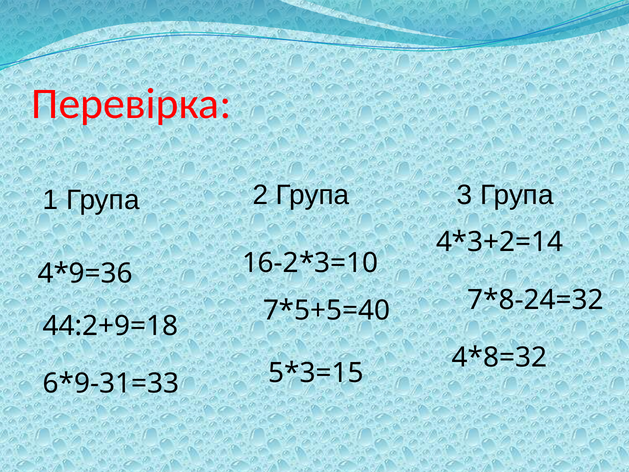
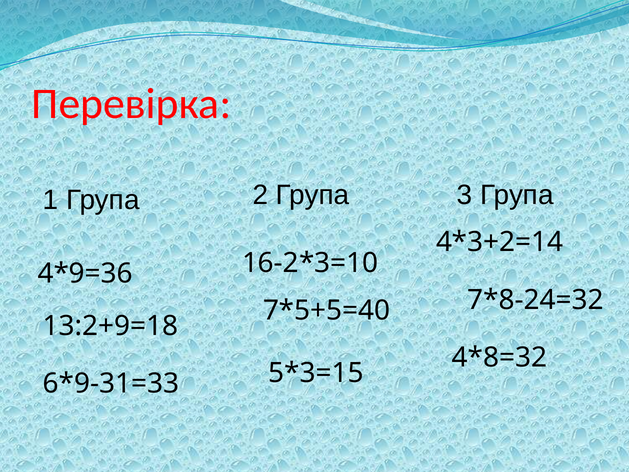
44:2+9=18: 44:2+9=18 -> 13:2+9=18 (111, 326)
